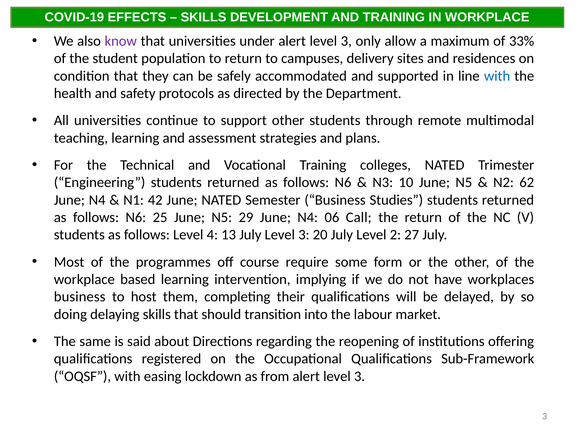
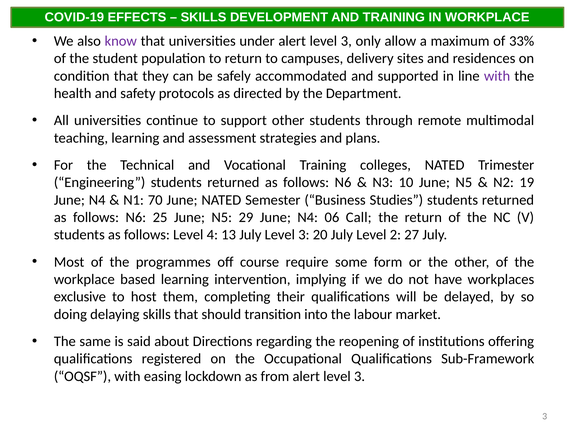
with colour: blue -> purple (497, 76)
62: 62 -> 19 (527, 183)
42: 42 -> 70 (155, 200)
business: business -> exclusive (80, 297)
